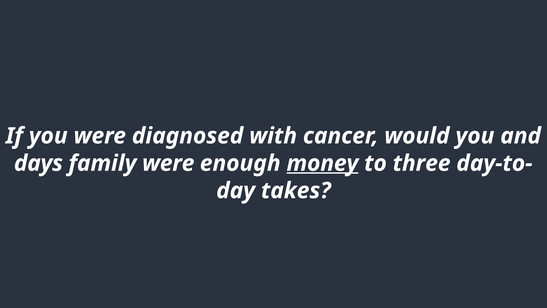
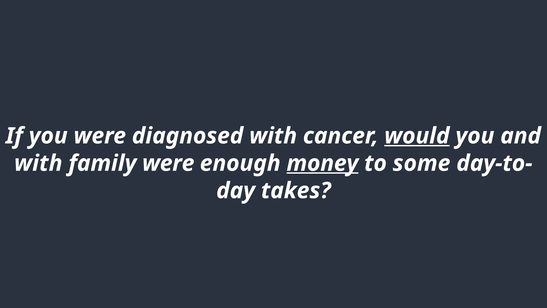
would underline: none -> present (417, 136)
days: days -> with (38, 163)
three: three -> some (422, 163)
